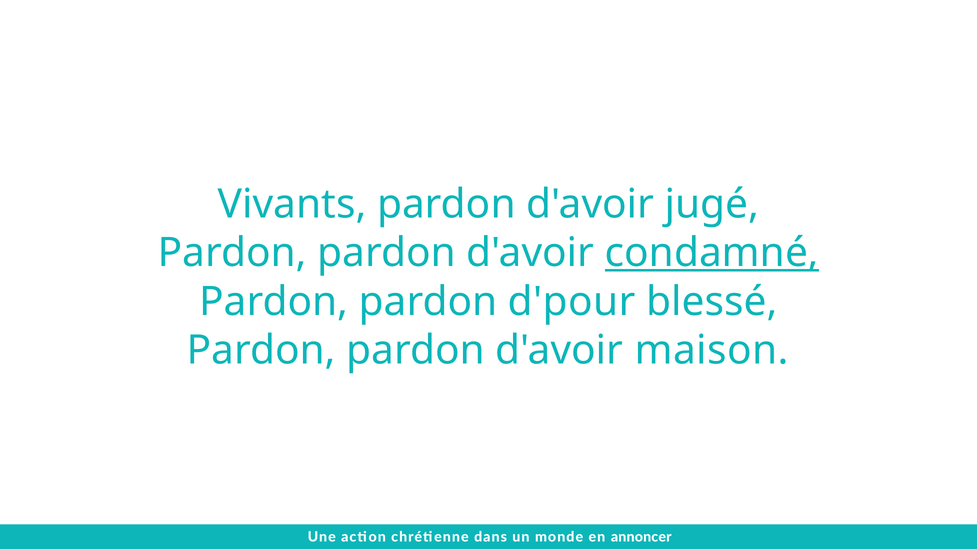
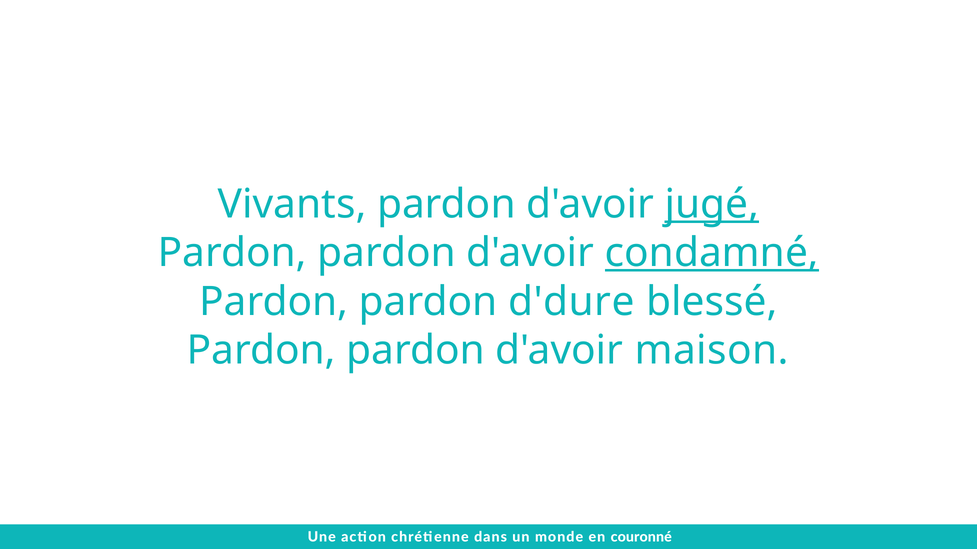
jugé underline: none -> present (712, 204)
d'pour: d'pour -> d'dure (572, 302)
annoncer: annoncer -> couronné (641, 538)
